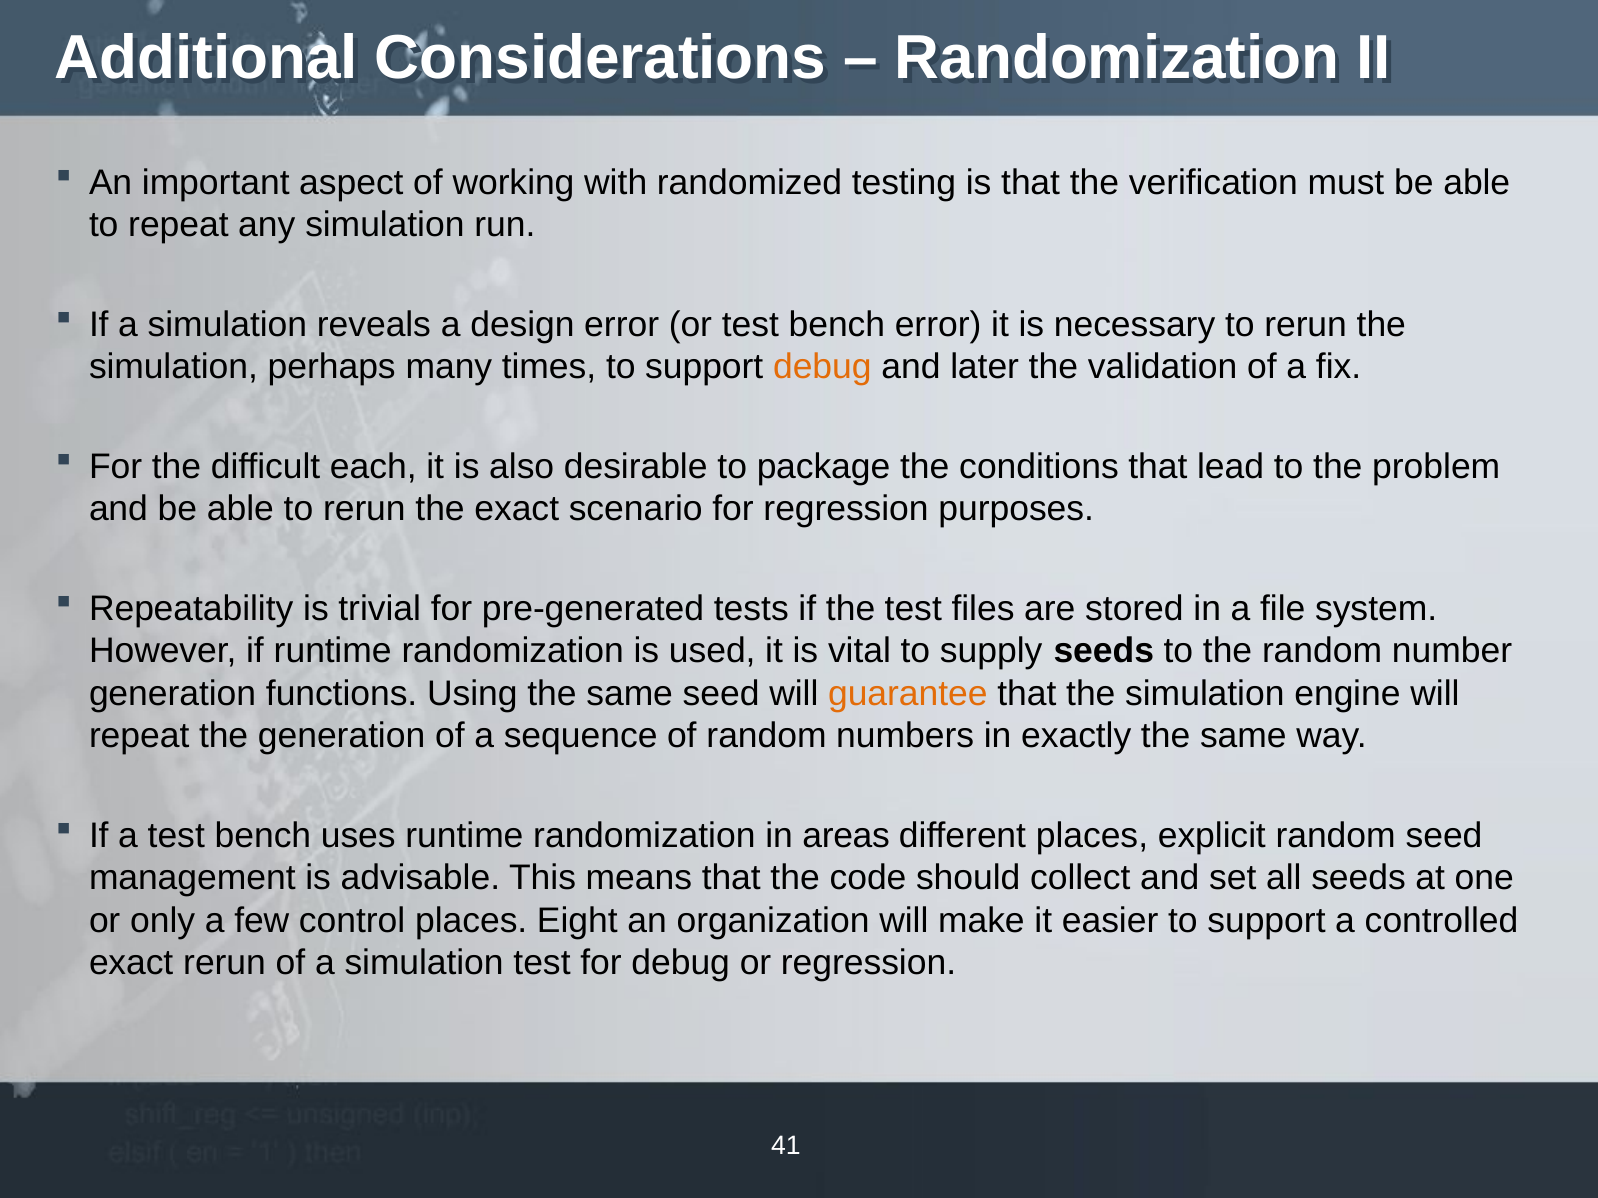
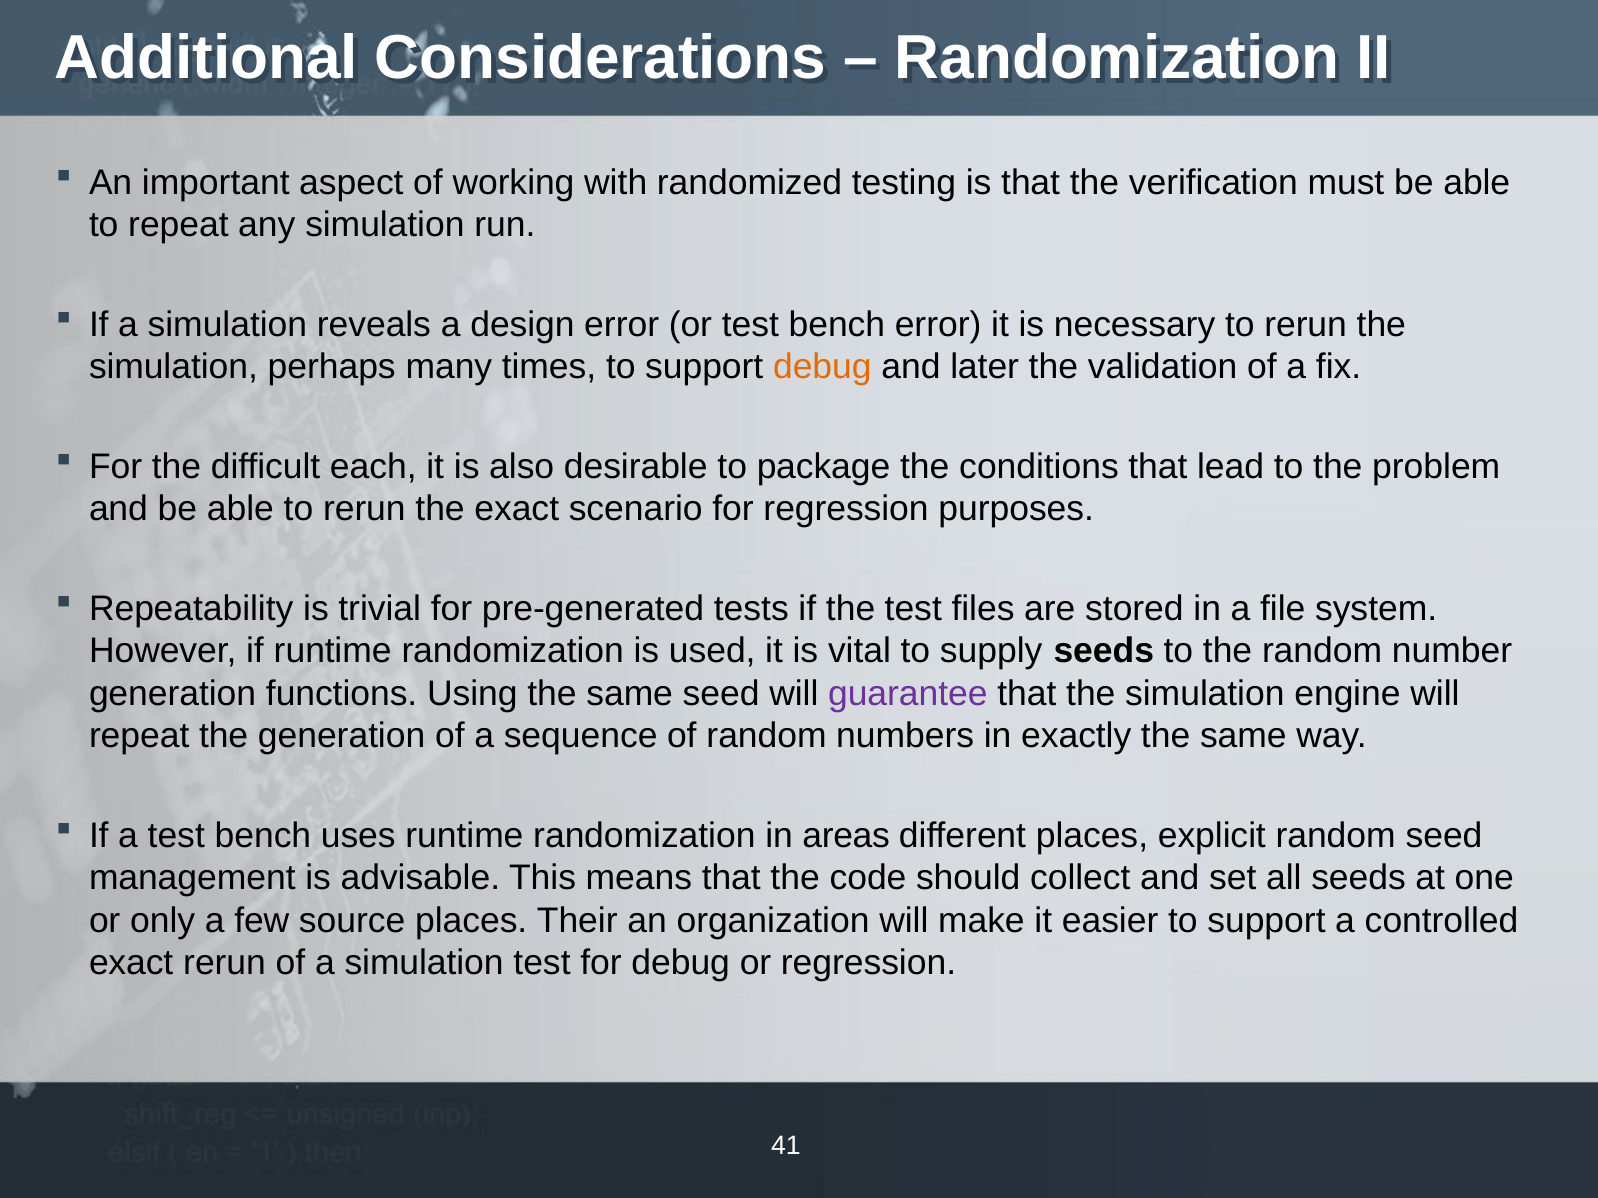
guarantee colour: orange -> purple (908, 694)
control: control -> source (352, 921)
Eight: Eight -> Their (577, 921)
